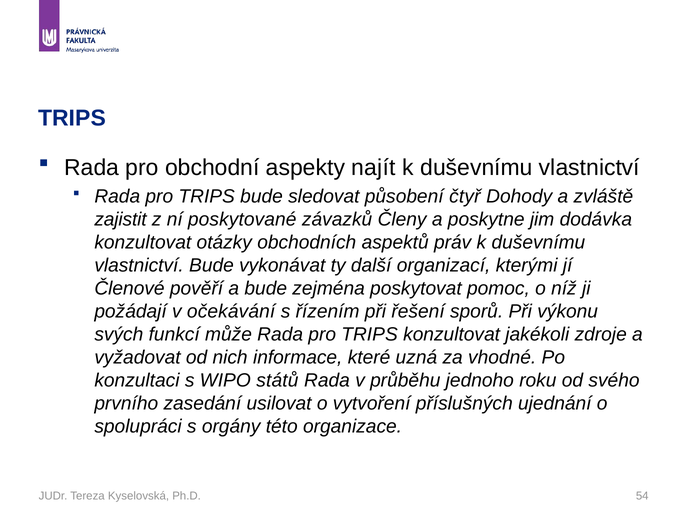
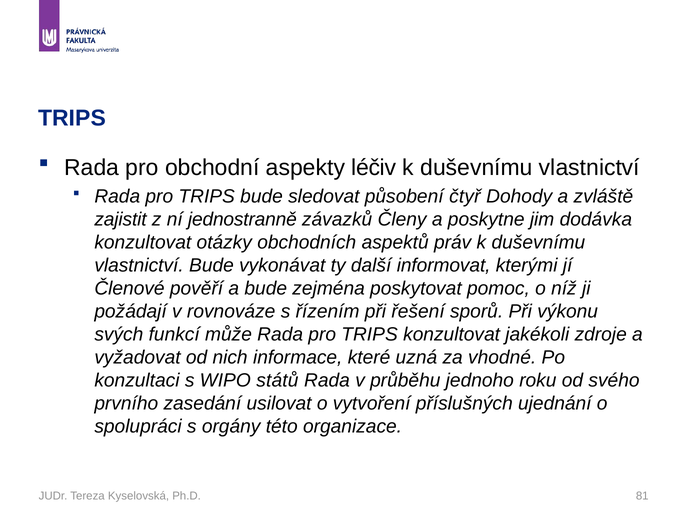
najít: najít -> léčiv (374, 167)
poskytované: poskytované -> jednostranně (242, 219)
organizací: organizací -> informovat (444, 265)
očekávání: očekávání -> rovnováze (231, 311)
54: 54 -> 81 (642, 496)
